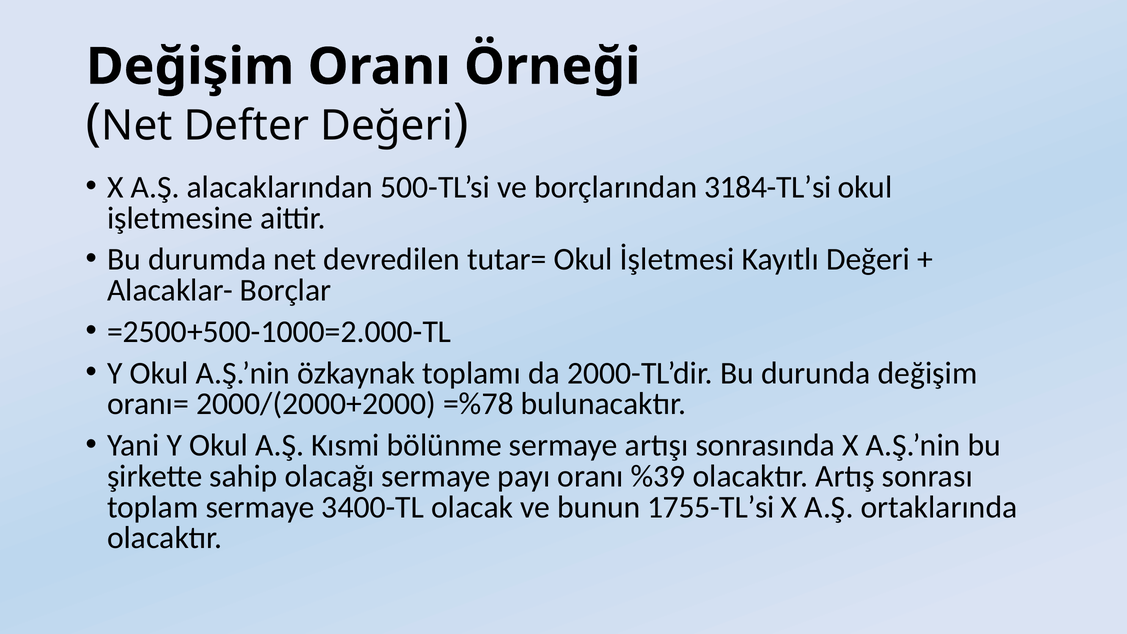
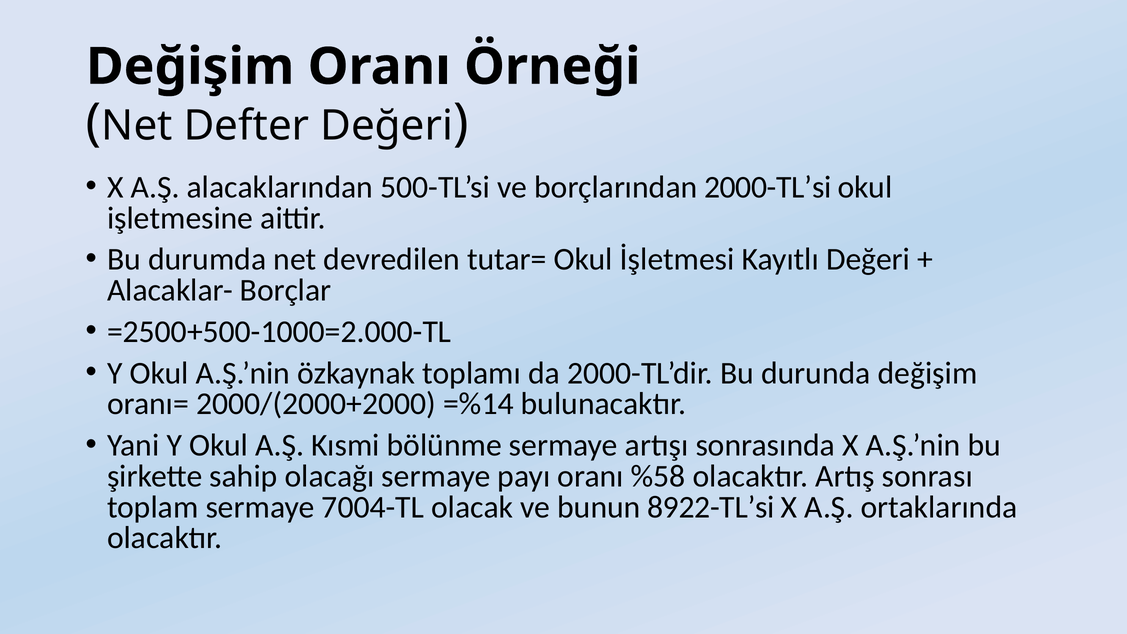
3184-TL’si: 3184-TL’si -> 2000-TL’si (768, 187)
=%78: =%78 -> =%14 (478, 404)
%39: %39 -> %58 (658, 476)
3400-TL: 3400-TL -> 7004-TL (373, 507)
1755-TL’si: 1755-TL’si -> 8922-TL’si (711, 507)
